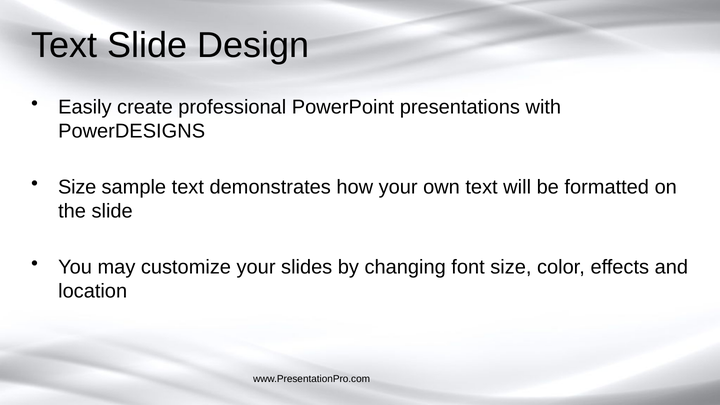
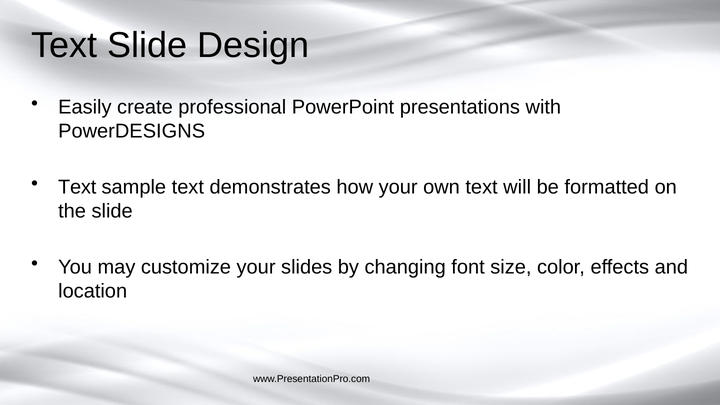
Size: Size -> Text (77, 187)
